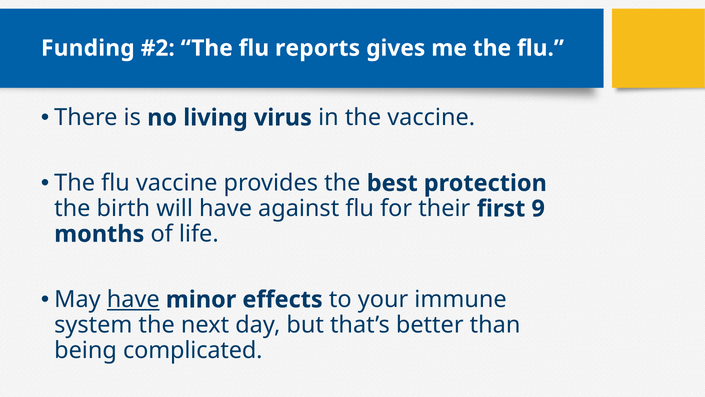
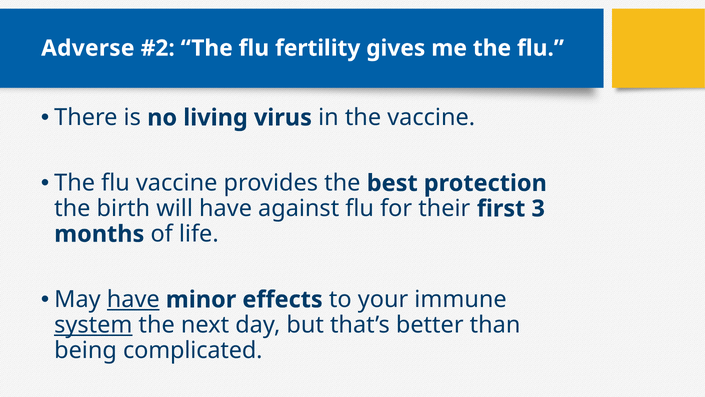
Funding: Funding -> Adverse (88, 48)
reports: reports -> fertility (318, 48)
9: 9 -> 3 (538, 208)
system underline: none -> present (93, 325)
